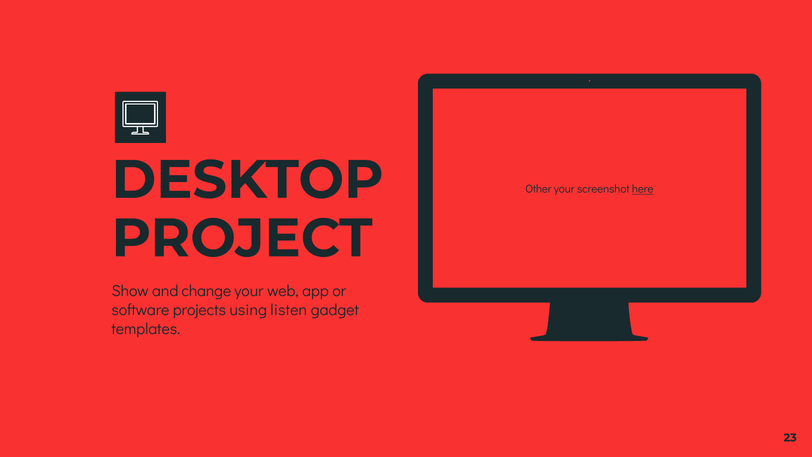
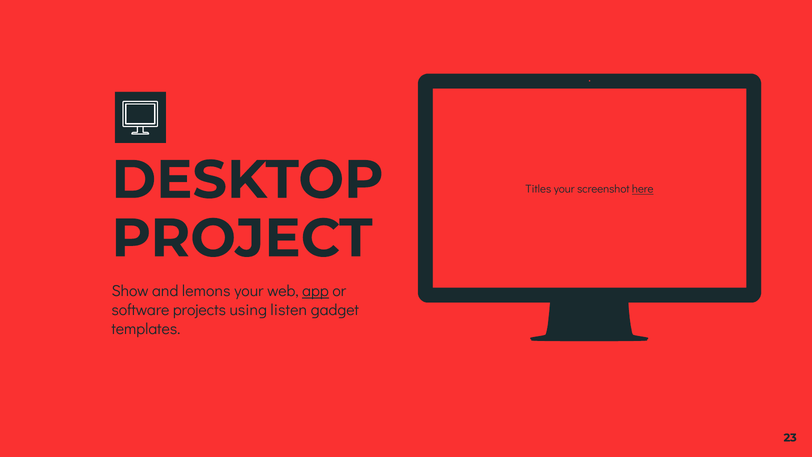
Other: Other -> Titles (538, 189)
change: change -> lemons (206, 291)
app underline: none -> present (316, 291)
